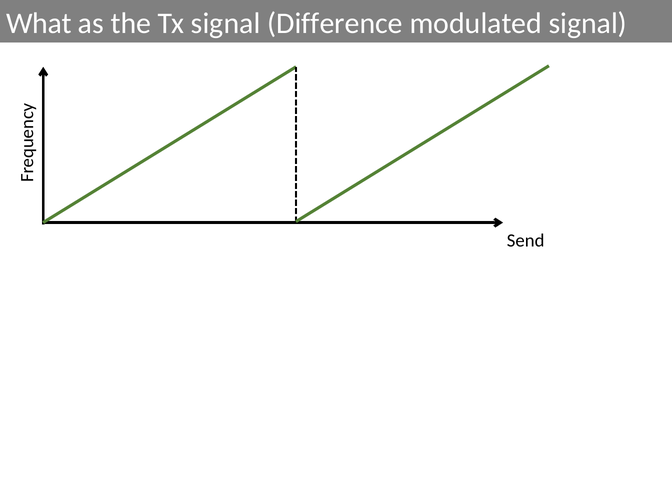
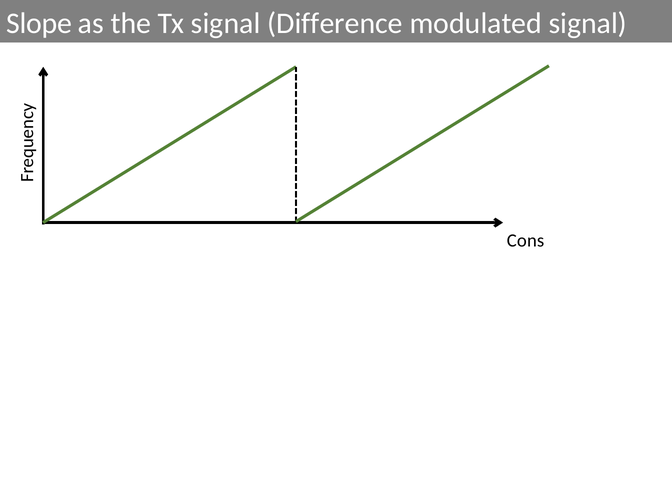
What: What -> Slope (39, 23)
Send: Send -> Cons (526, 240)
